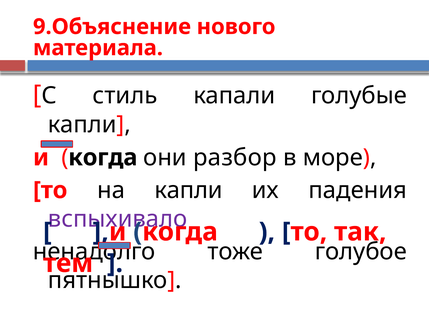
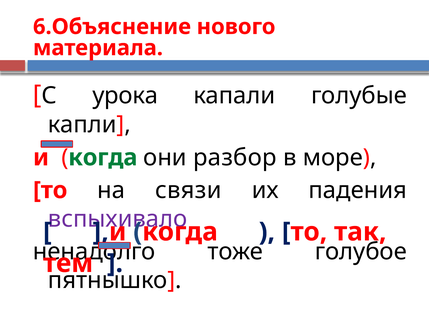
9.Объяснение: 9.Объяснение -> 6.Объяснение (112, 27)
стиль: стиль -> урока (125, 96)
когда colour: black -> green (103, 157)
на капли: капли -> связи (188, 190)
